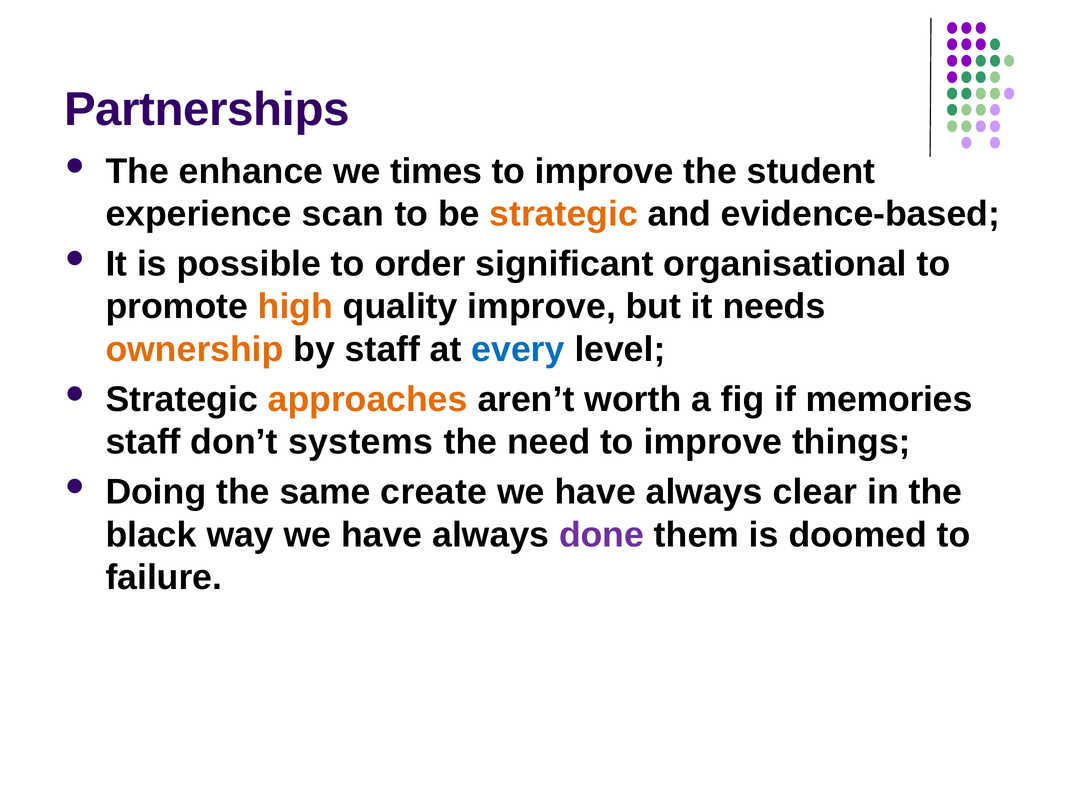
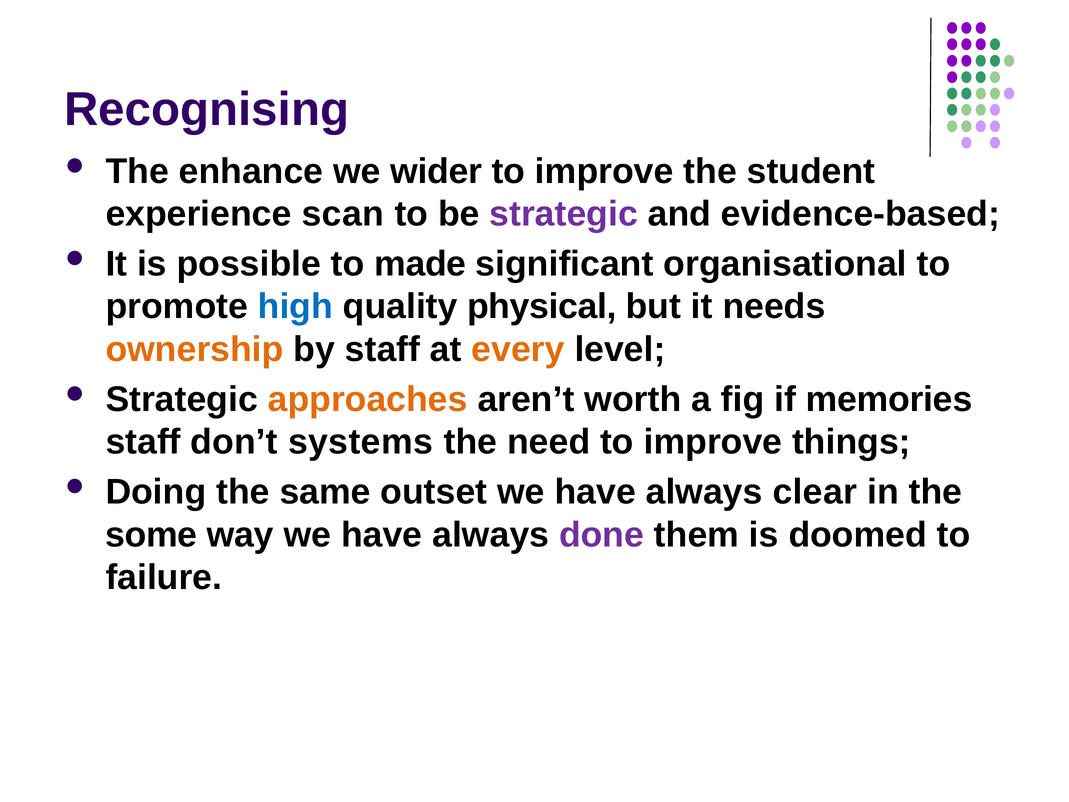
Partnerships: Partnerships -> Recognising (207, 109)
times: times -> wider (436, 171)
strategic colour: orange -> purple (564, 214)
order: order -> made (420, 264)
high colour: orange -> blue (295, 307)
quality improve: improve -> physical (542, 307)
every colour: blue -> orange (518, 349)
create: create -> outset (434, 492)
black: black -> some (151, 535)
